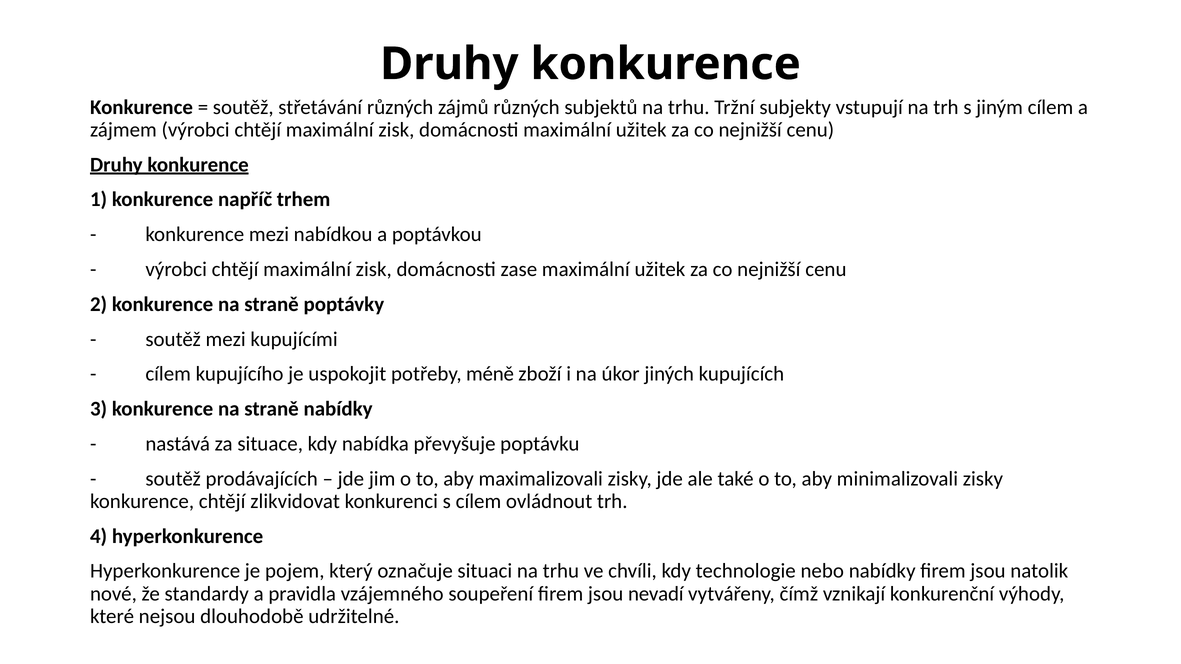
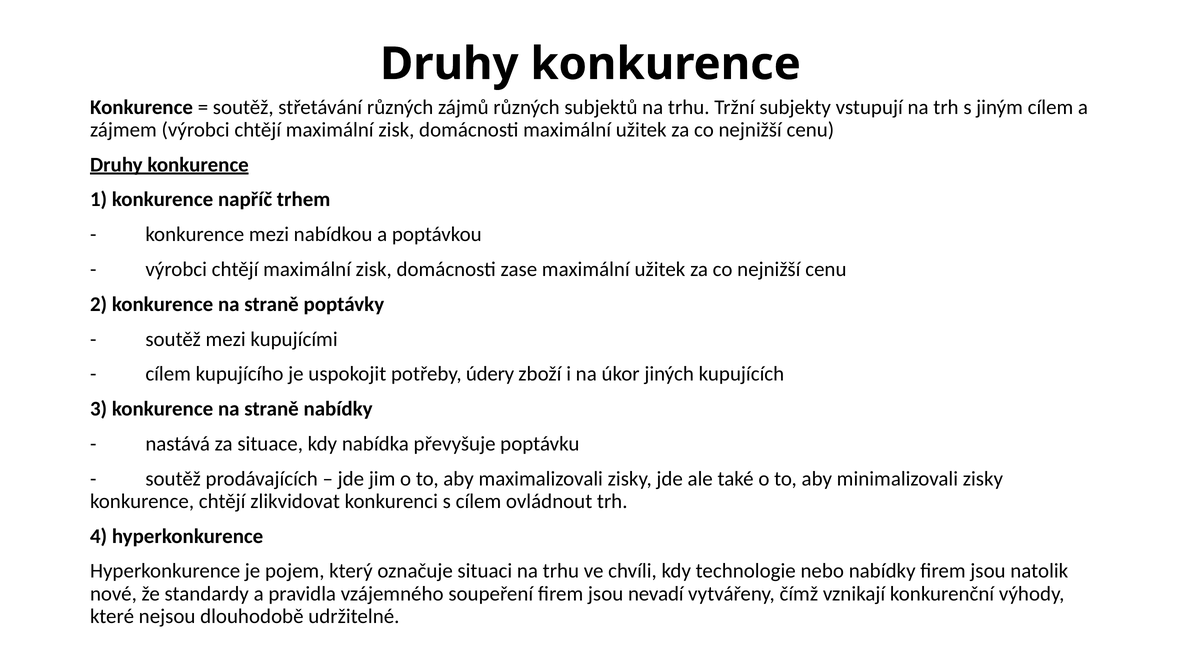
méně: méně -> údery (490, 374)
